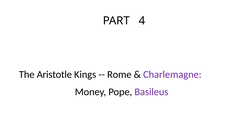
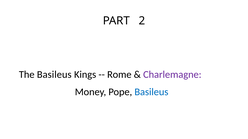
4: 4 -> 2 (142, 21)
The Aristotle: Aristotle -> Basileus (54, 75)
Basileus colour: purple -> blue (151, 92)
